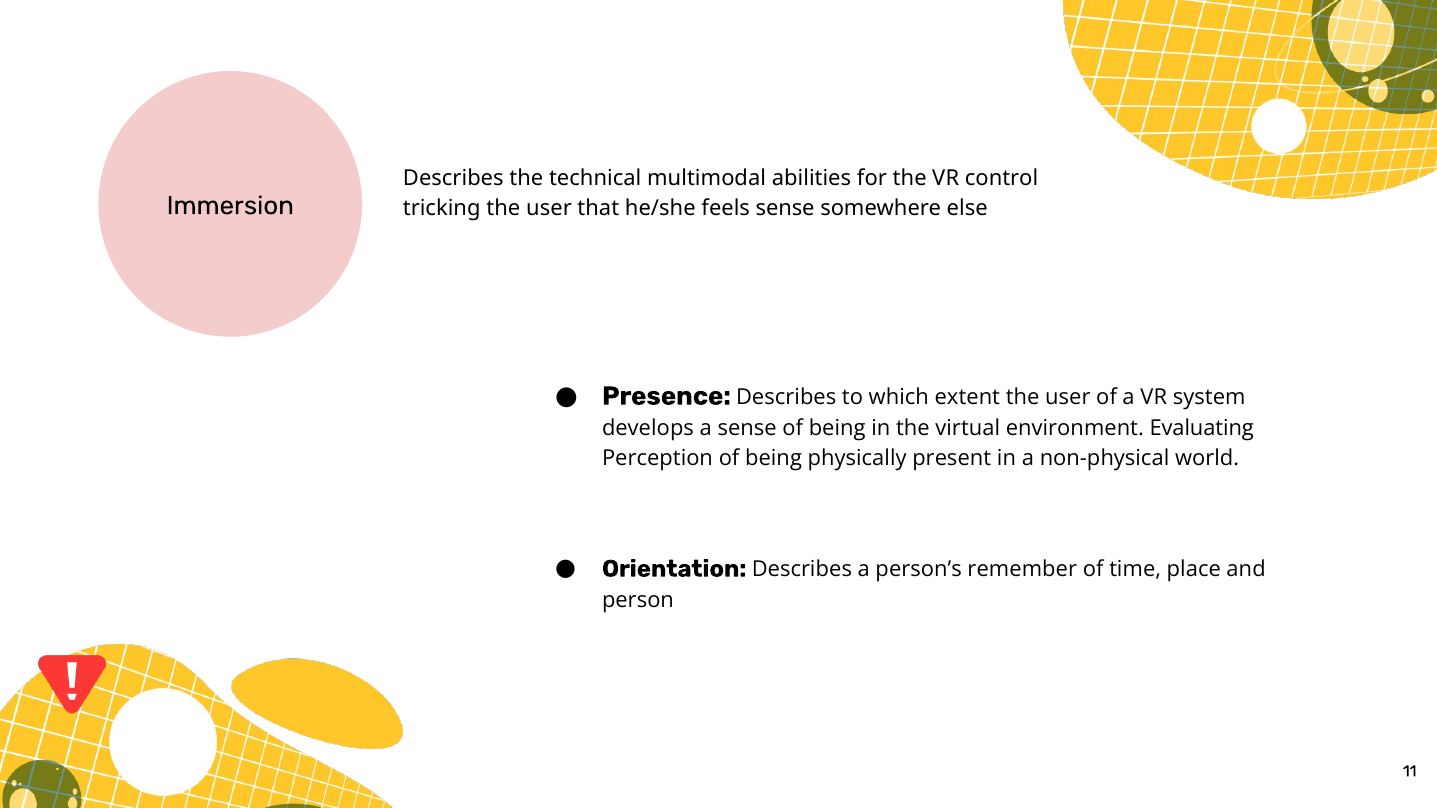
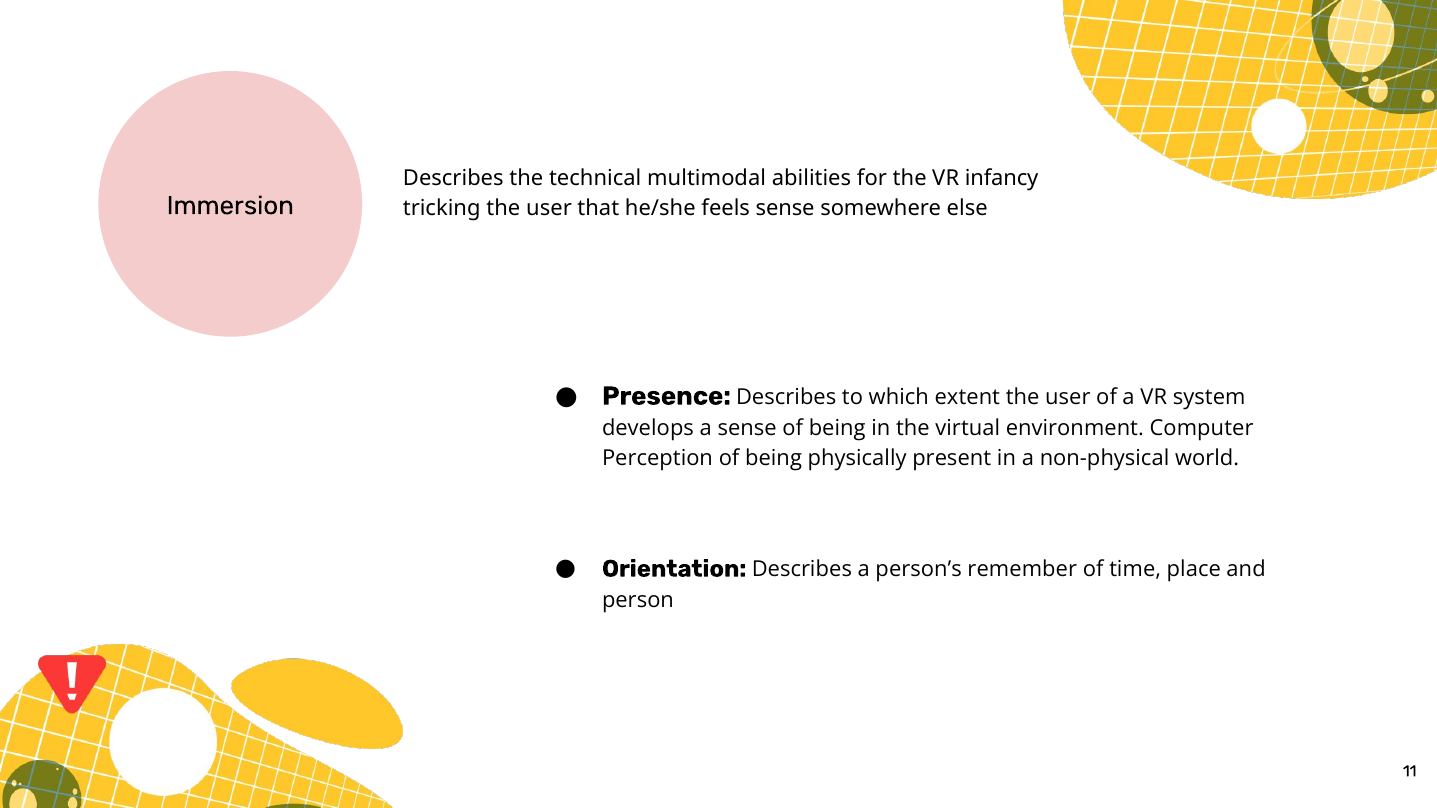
control: control -> infancy (1002, 178)
Evaluating: Evaluating -> Computer (1202, 429)
